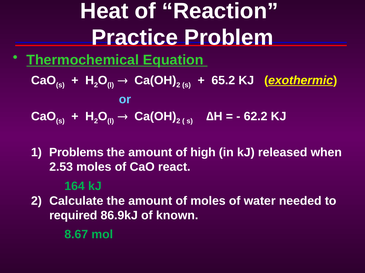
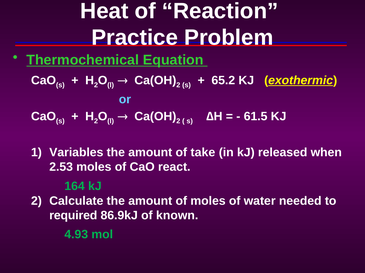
62.2: 62.2 -> 61.5 (256, 117)
Problems: Problems -> Variables (76, 153)
high: high -> take (203, 153)
8.67: 8.67 -> 4.93 (76, 235)
